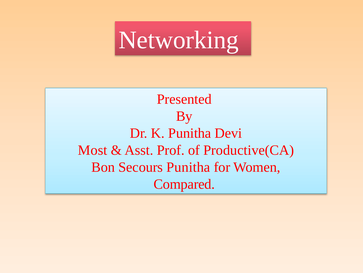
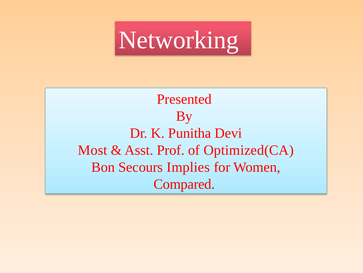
Productive(CA: Productive(CA -> Optimized(CA (249, 150)
Secours Punitha: Punitha -> Implies (188, 167)
